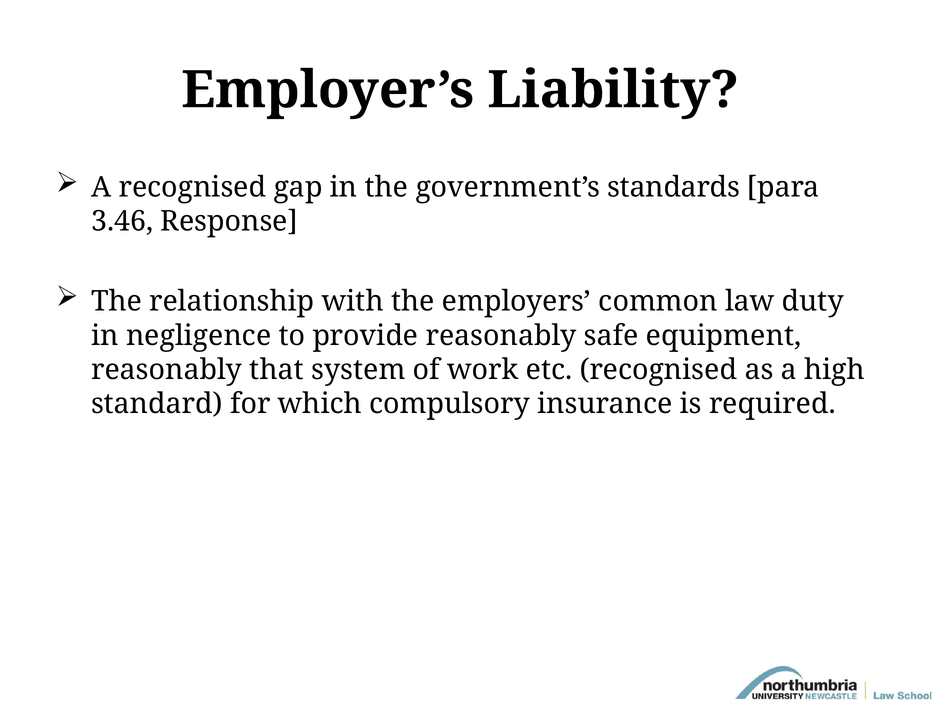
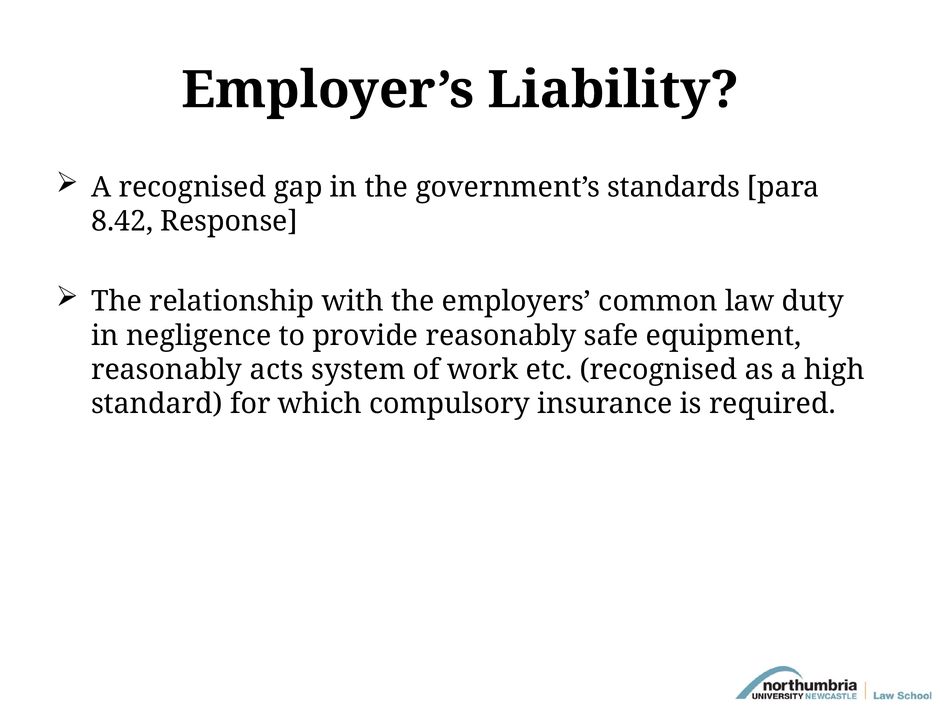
3.46: 3.46 -> 8.42 (122, 222)
that: that -> acts (277, 370)
